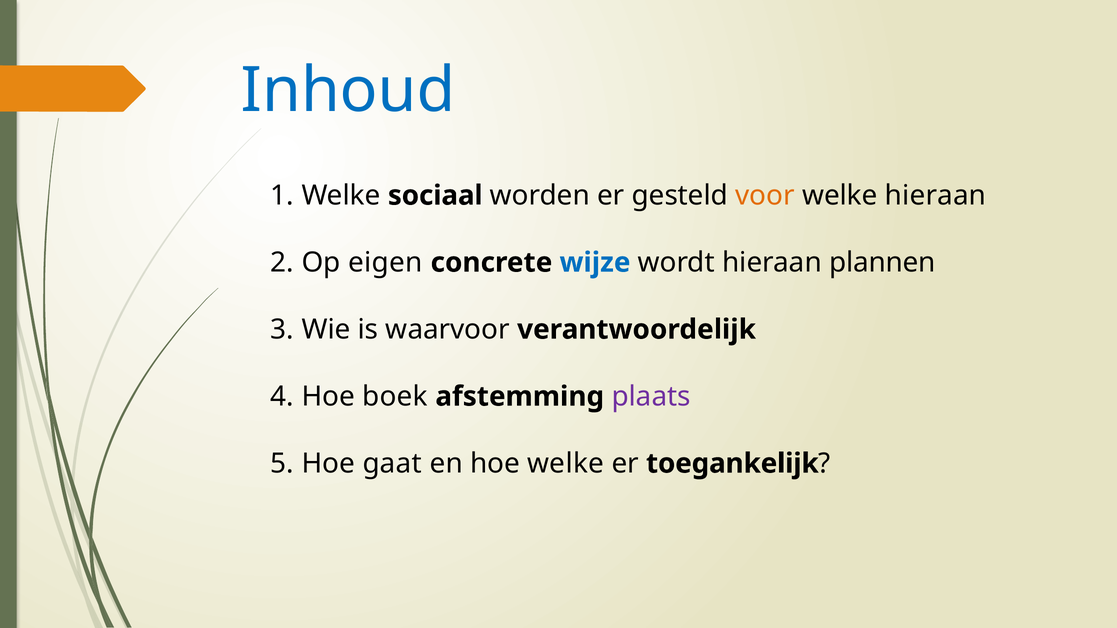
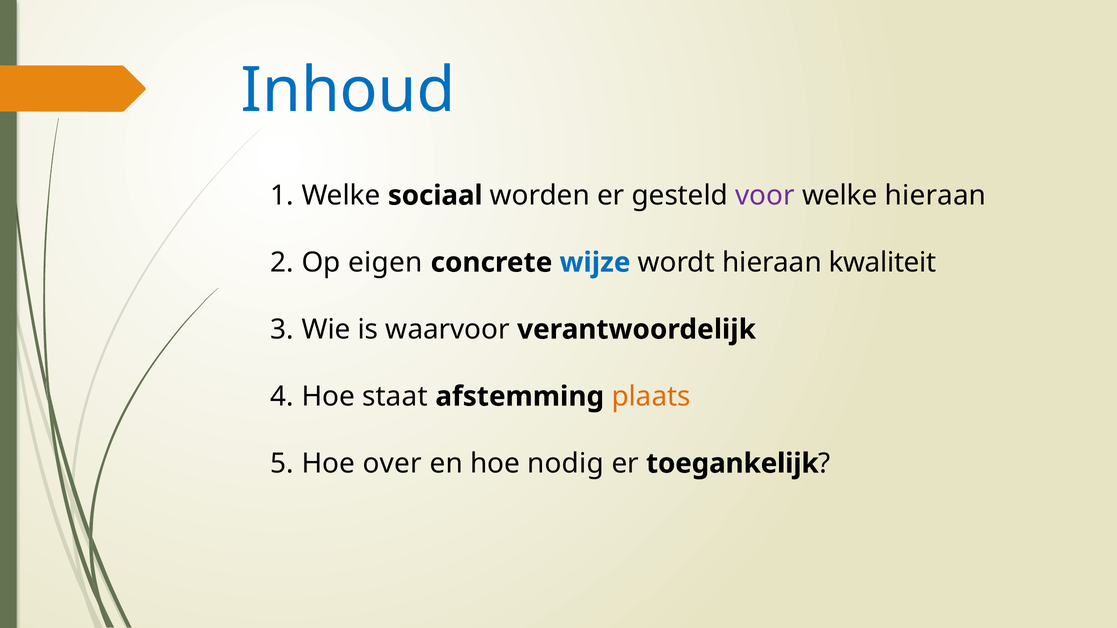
voor colour: orange -> purple (765, 196)
plannen: plannen -> kwaliteit (882, 263)
boek: boek -> staat (395, 397)
plaats colour: purple -> orange (651, 397)
gaat: gaat -> over (392, 464)
hoe welke: welke -> nodig (566, 464)
